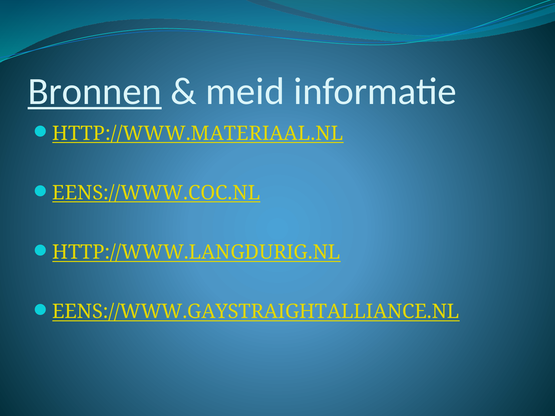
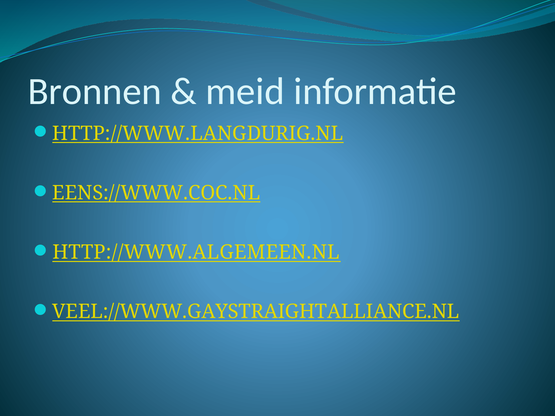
Bronnen underline: present -> none (95, 92)
HTTP://WWW.MATERIAAL.NL: HTTP://WWW.MATERIAAL.NL -> HTTP://WWW.LANGDURIG.NL (198, 134)
HTTP://WWW.LANGDURIG.NL: HTTP://WWW.LANGDURIG.NL -> HTTP://WWW.ALGEMEEN.NL (196, 252)
EENS://WWW.GAYSTRAIGHTALLIANCE.NL: EENS://WWW.GAYSTRAIGHTALLIANCE.NL -> VEEL://WWW.GAYSTRAIGHTALLIANCE.NL (256, 312)
